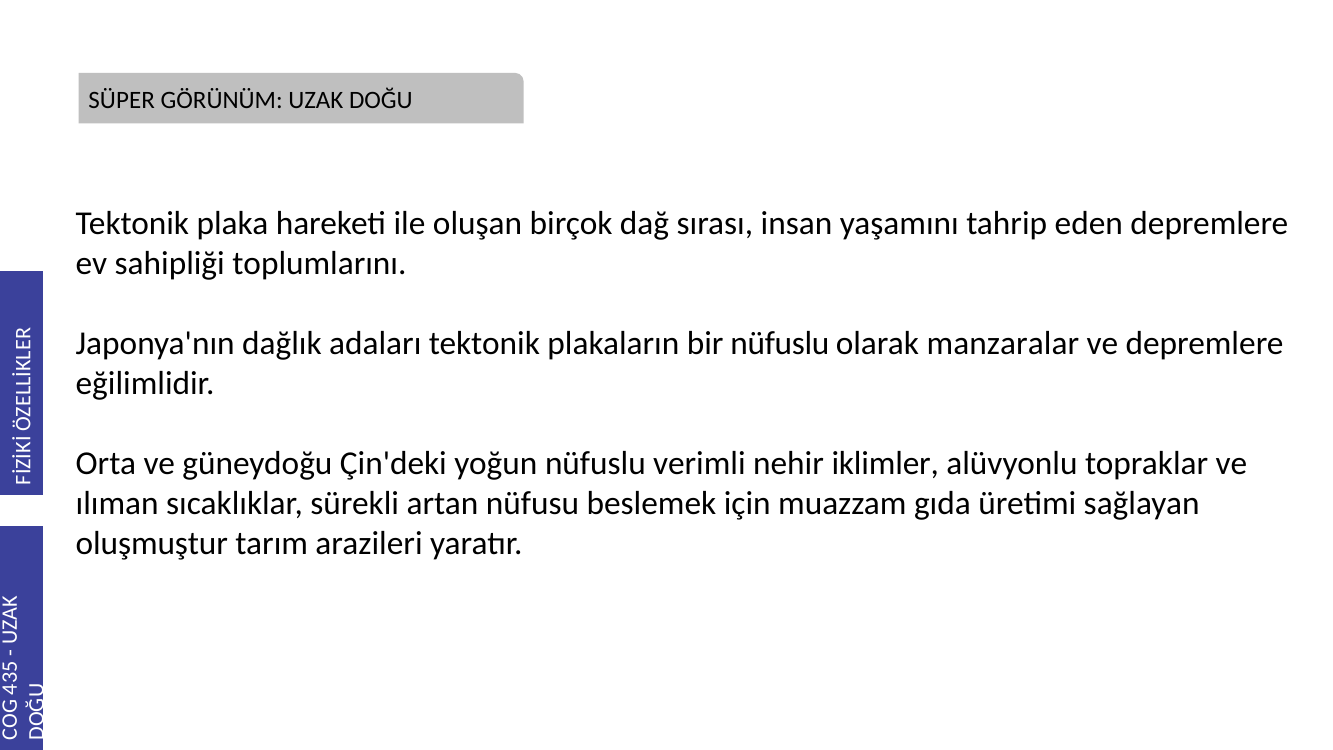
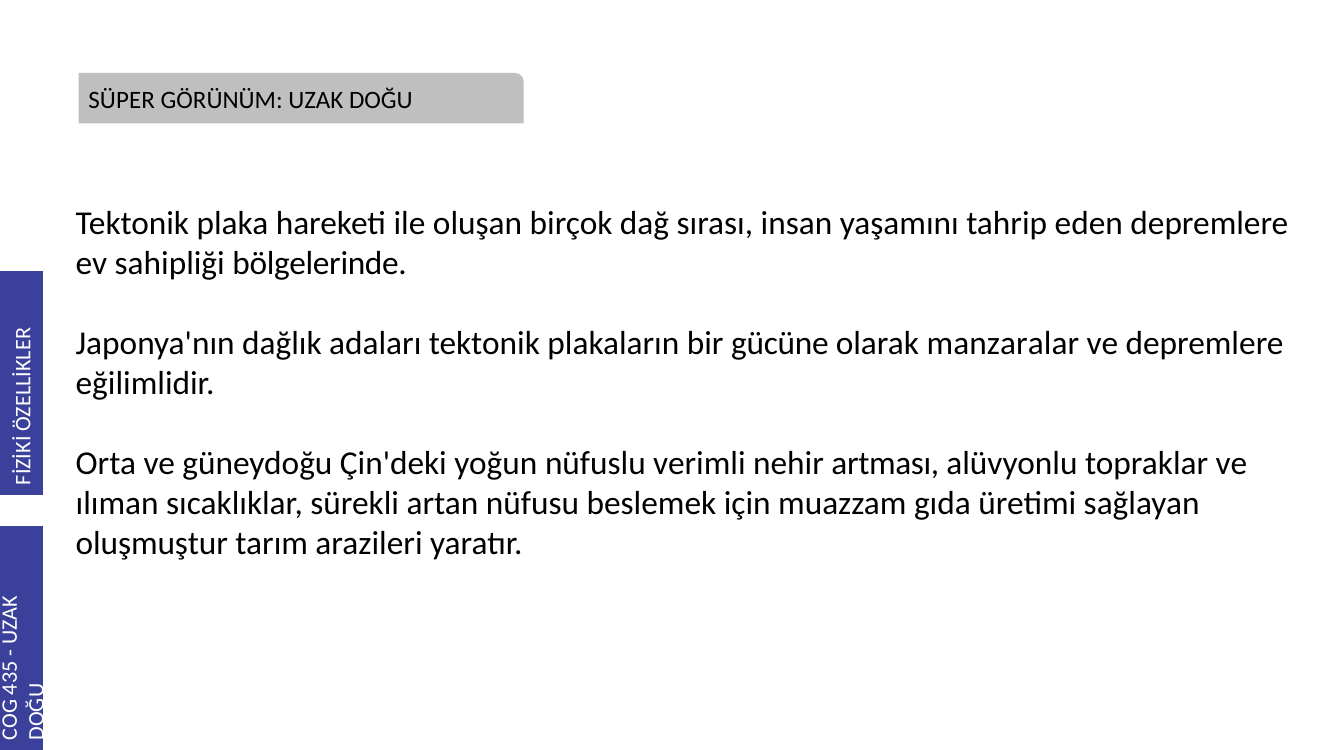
toplumlarını: toplumlarını -> bölgelerinde (320, 263)
bir nüfuslu: nüfuslu -> gücüne (780, 343)
iklimler: iklimler -> artması (885, 463)
